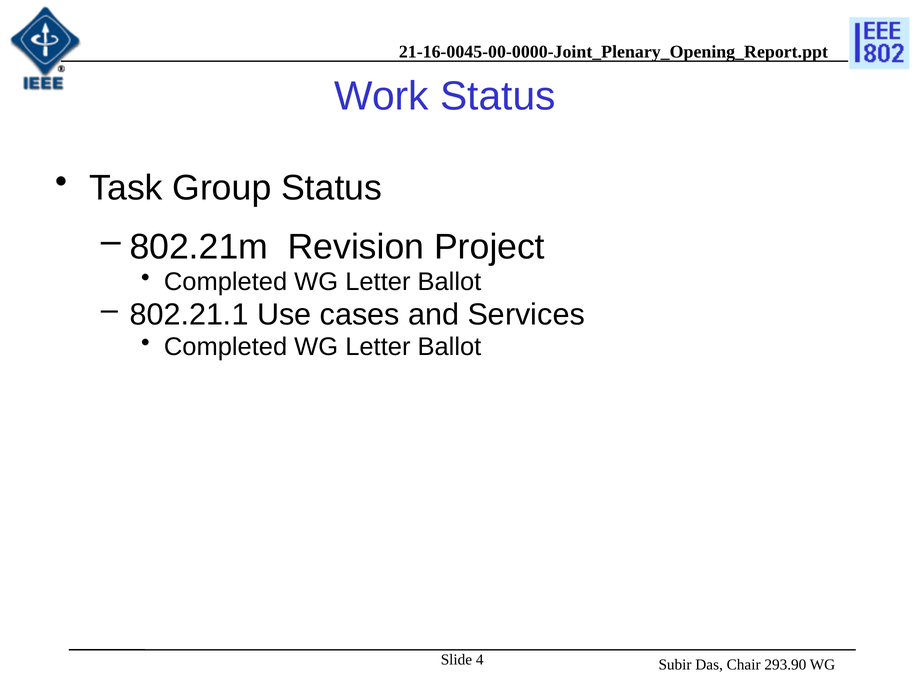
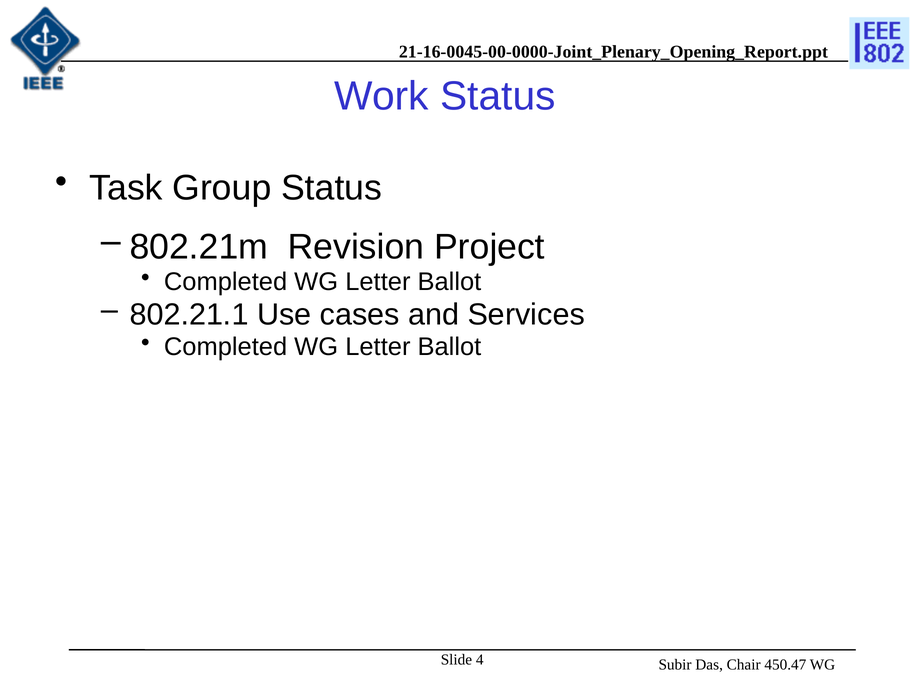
293.90: 293.90 -> 450.47 (785, 664)
